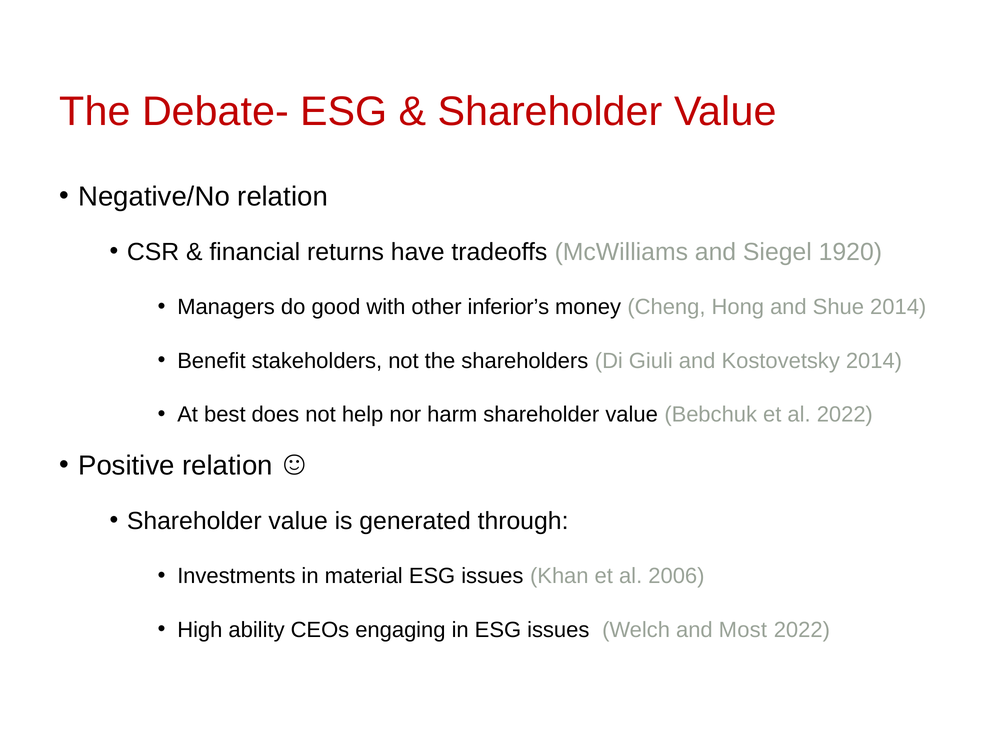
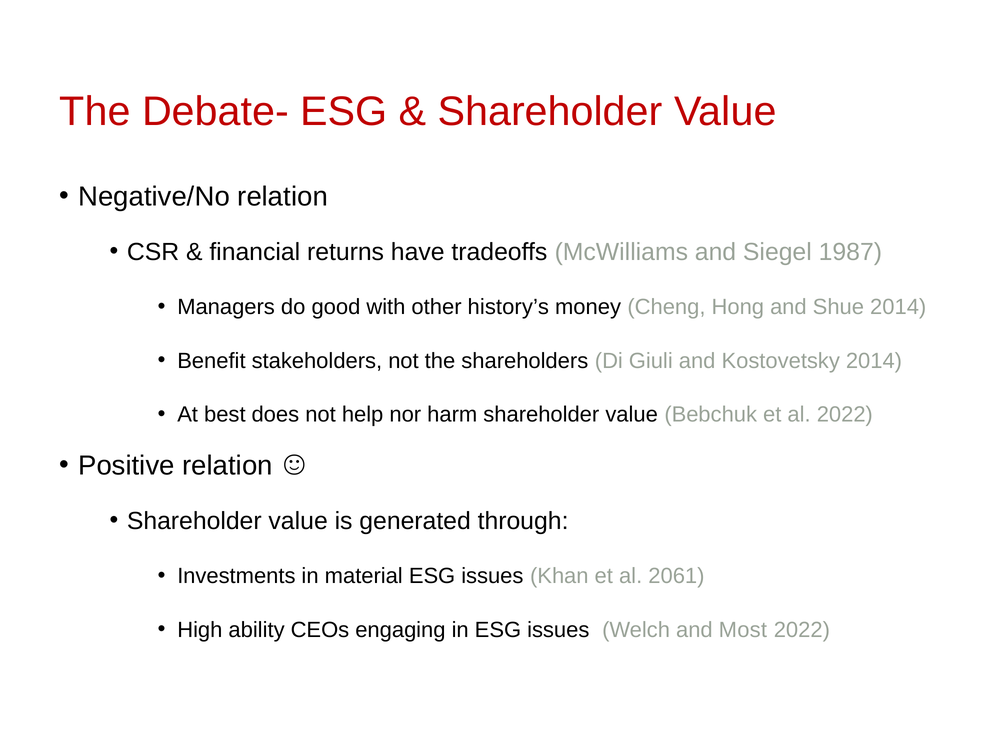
1920: 1920 -> 1987 (850, 252)
inferior’s: inferior’s -> history’s (508, 307)
2006: 2006 -> 2061 (676, 576)
